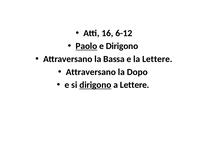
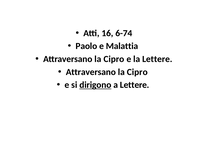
6-12: 6-12 -> 6-74 (124, 33)
Paolo underline: present -> none (86, 46)
e Dirigono: Dirigono -> Malattia (122, 46)
Bassa: Bassa -> Cipro (114, 59)
Dopo: Dopo -> Cipro (137, 72)
